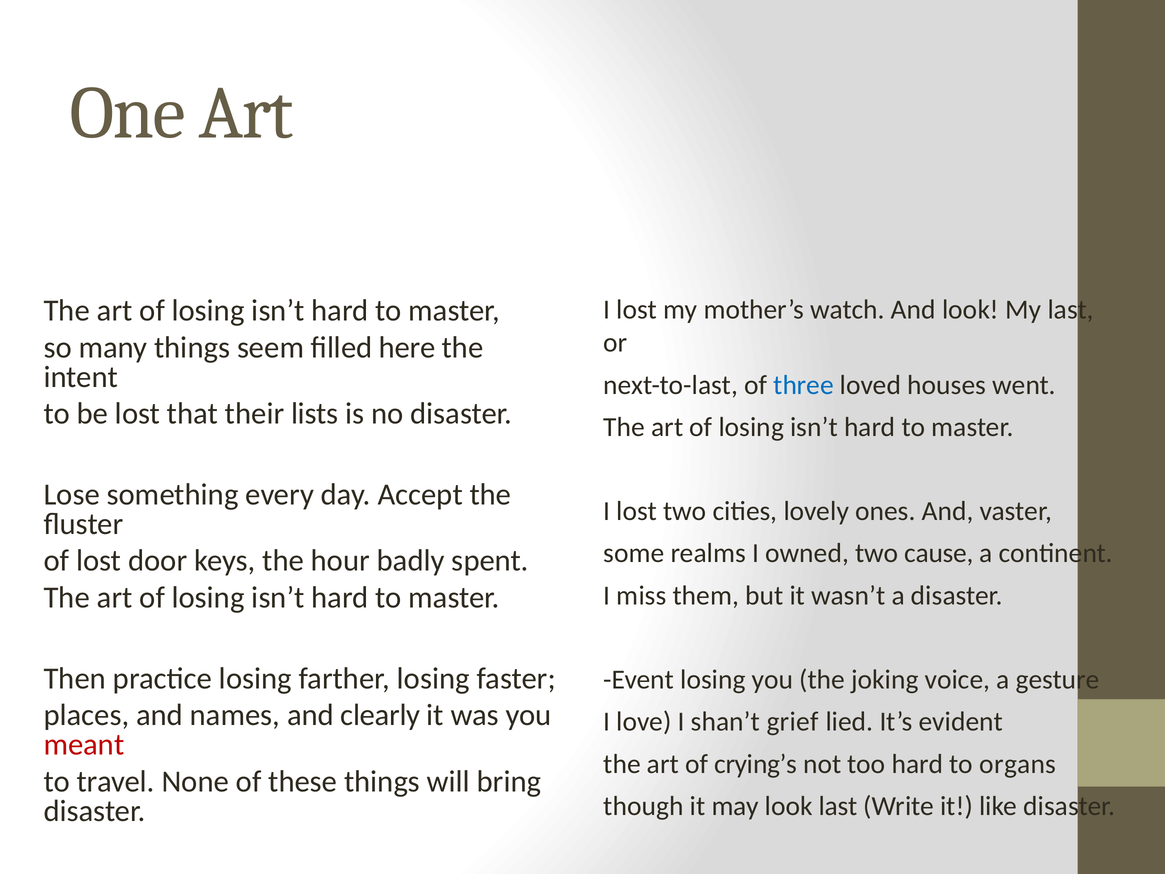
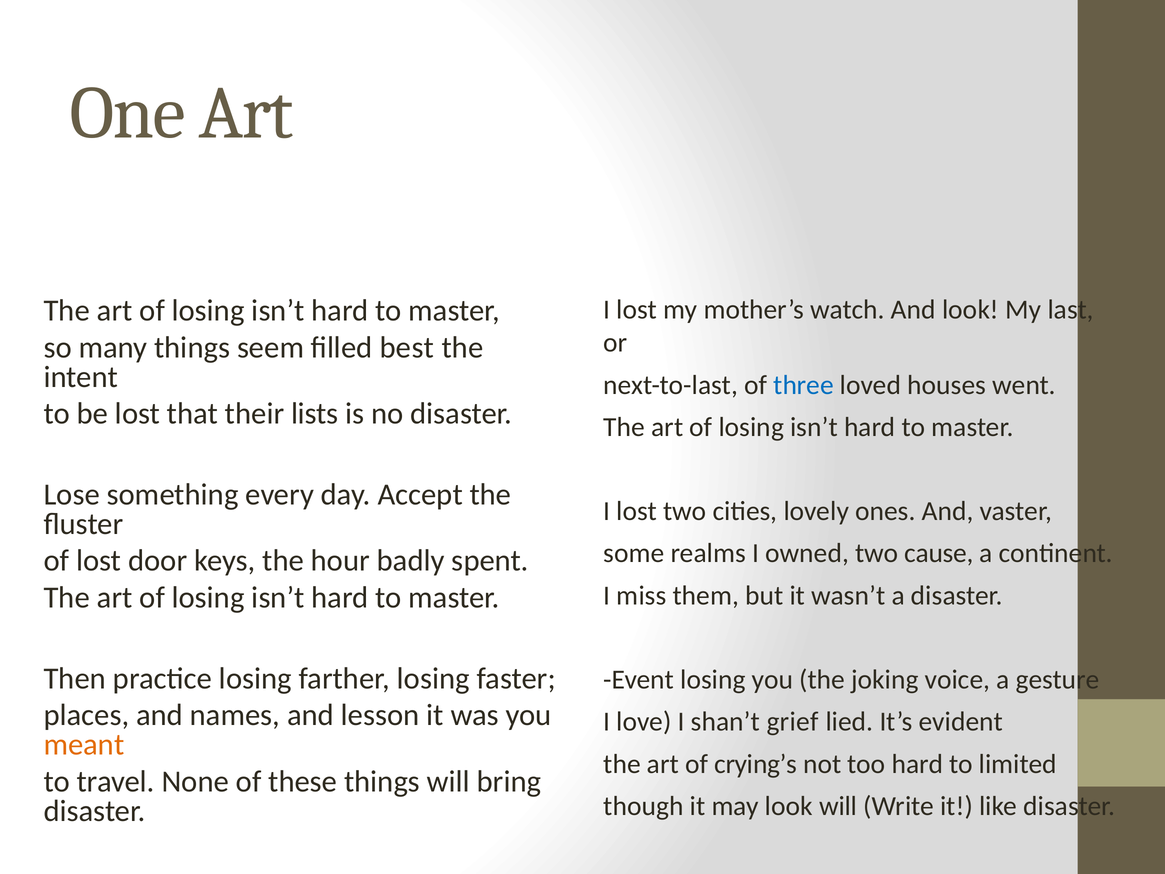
here: here -> best (407, 347)
clearly: clearly -> lesson (380, 715)
meant colour: red -> orange (84, 744)
organs: organs -> limited (1018, 764)
look last: last -> will (838, 806)
